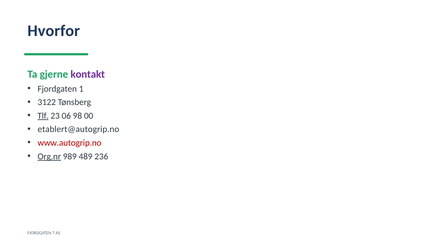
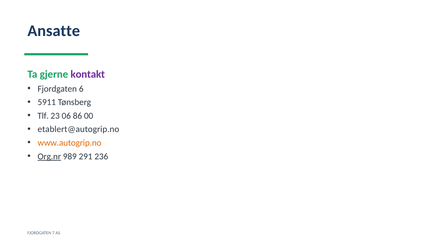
Hvorfor: Hvorfor -> Ansatte (54, 31)
1: 1 -> 6 (81, 89)
3122: 3122 -> 5911 (47, 102)
Tlf underline: present -> none (43, 116)
98: 98 -> 86 (77, 116)
www.autogrip.no colour: red -> orange (70, 143)
489: 489 -> 291 (86, 156)
